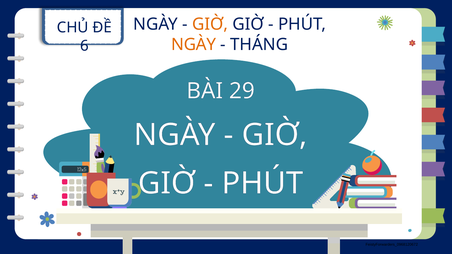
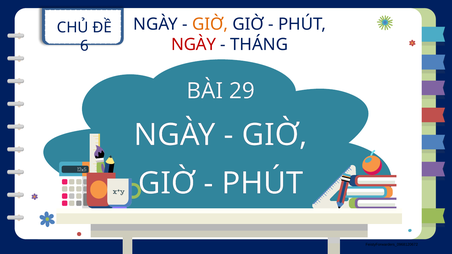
NGÀY colour: orange -> red (194, 45)
